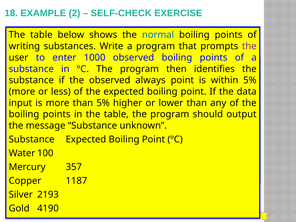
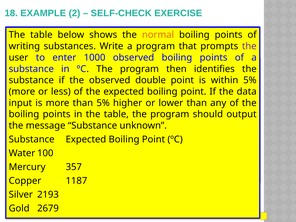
normal colour: blue -> orange (158, 35)
always: always -> double (151, 80)
4190: 4190 -> 2679 (48, 208)
